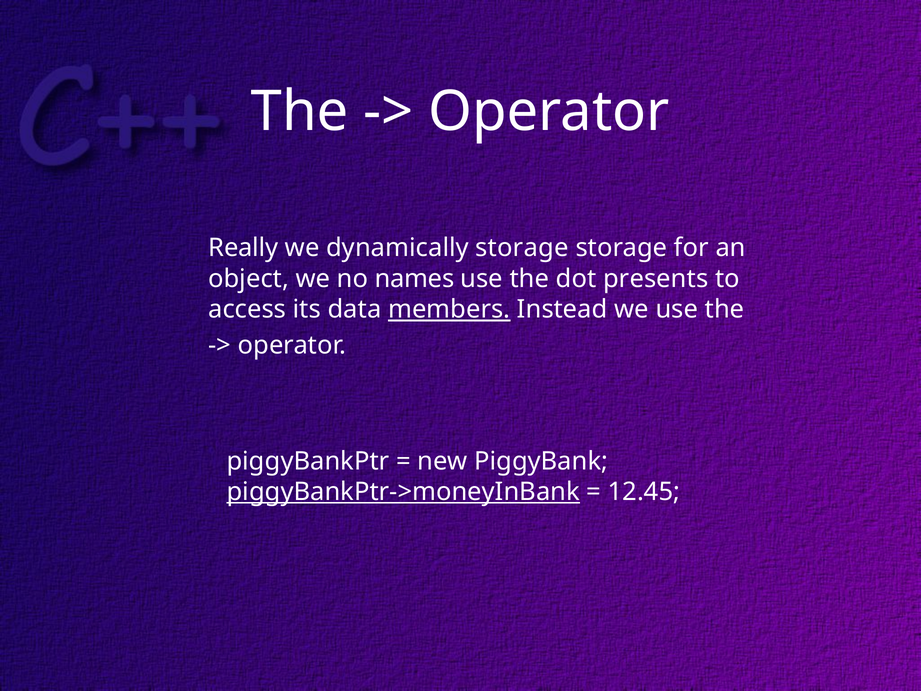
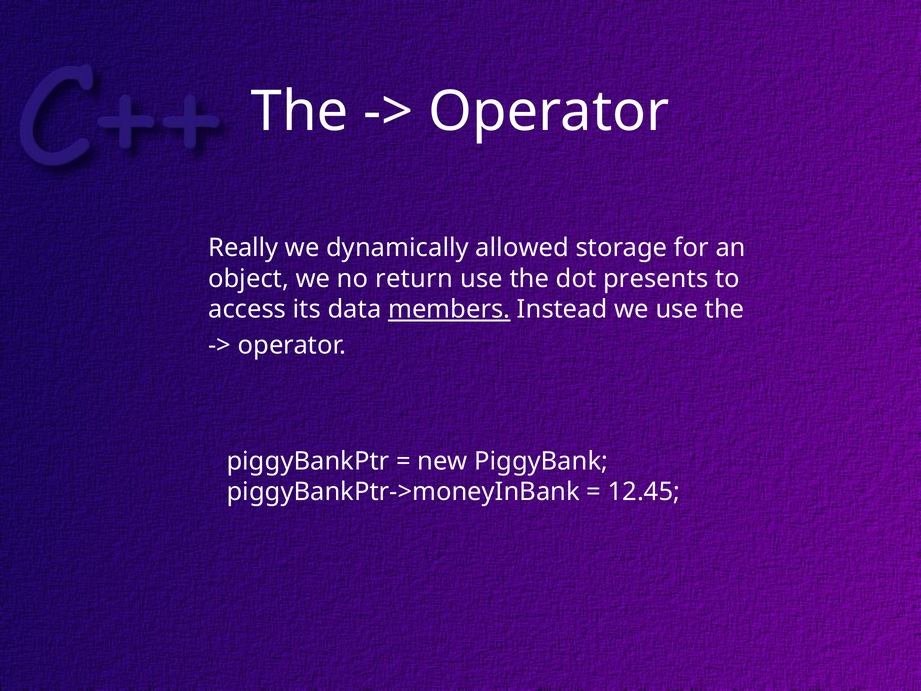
dynamically storage: storage -> allowed (522, 248)
names: names -> return (414, 279)
piggyBankPtr->moneyInBank underline: present -> none (403, 492)
